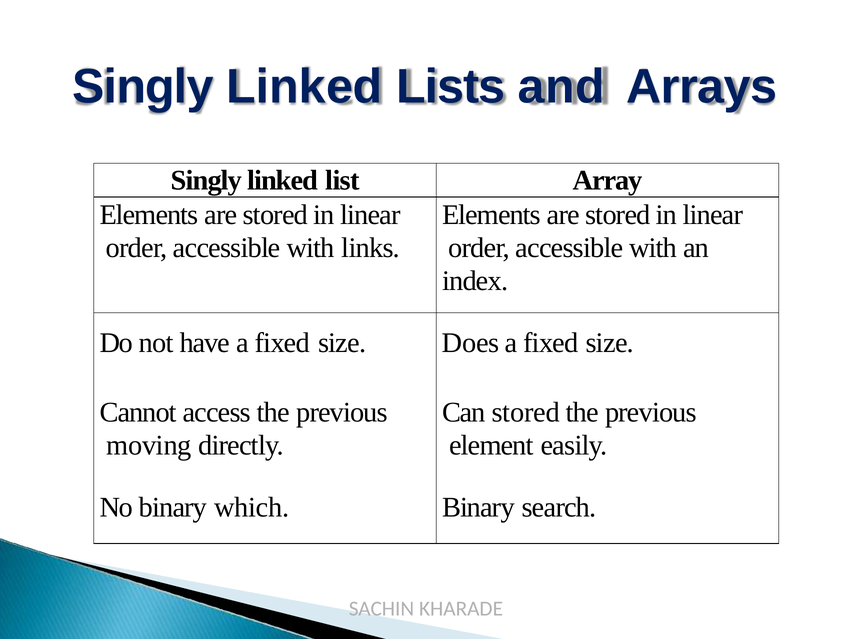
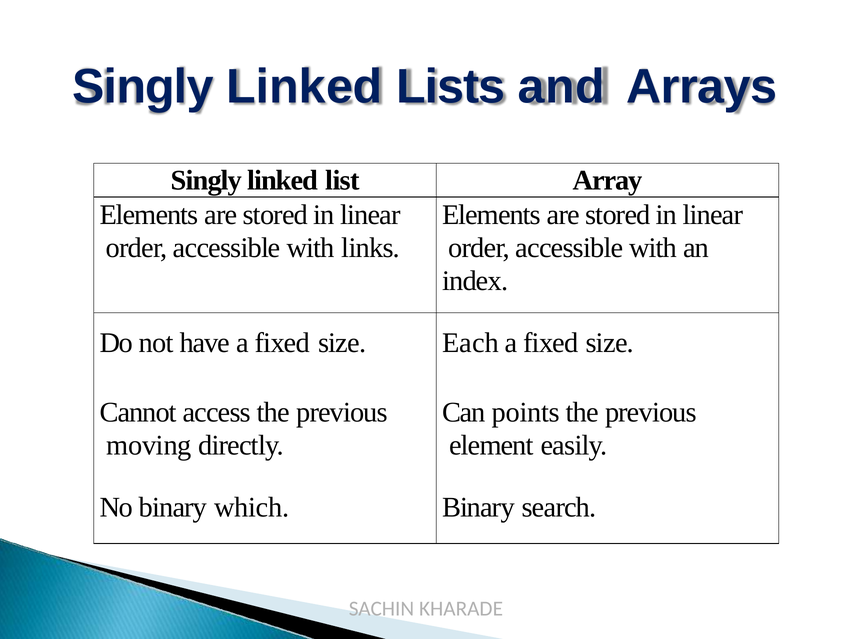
Does: Does -> Each (471, 343)
Can stored: stored -> points (526, 412)
